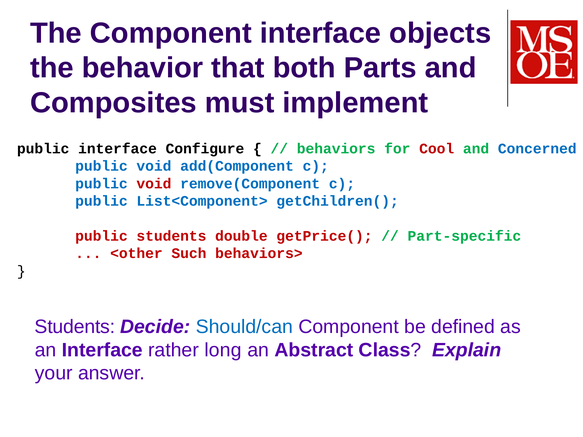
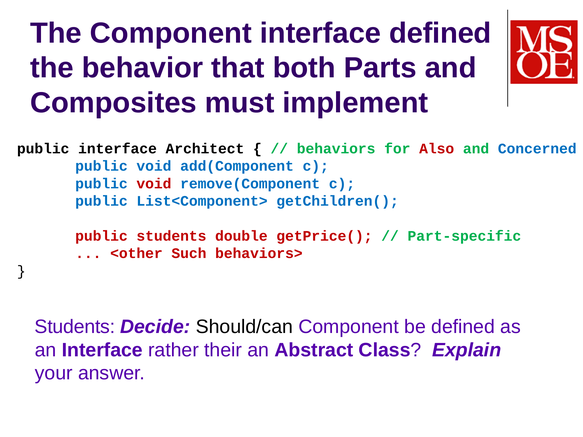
interface objects: objects -> defined (440, 33)
Configure: Configure -> Architect (205, 149)
Cool: Cool -> Also (437, 149)
Should/can colour: blue -> black (244, 327)
long: long -> their (223, 350)
